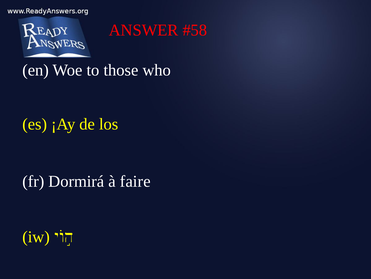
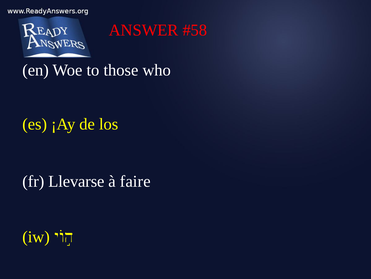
Dormirá: Dormirá -> Llevarse (76, 181)
